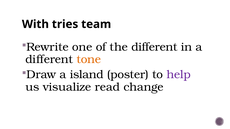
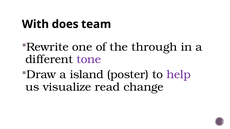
tries: tries -> does (65, 24)
the different: different -> through (154, 47)
tone colour: orange -> purple (89, 59)
